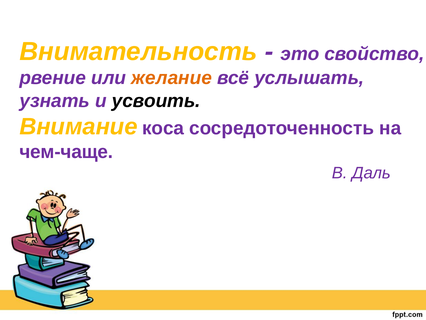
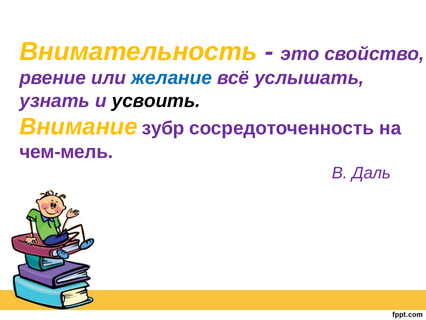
желание colour: orange -> blue (172, 78)
коса: коса -> зубр (163, 128)
чем-чаще: чем-чаще -> чем-мель (66, 152)
